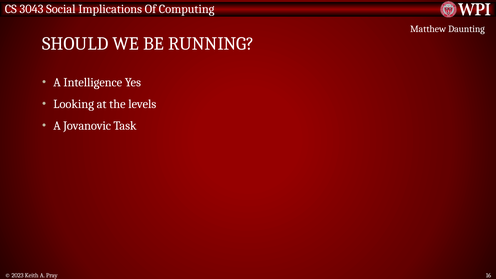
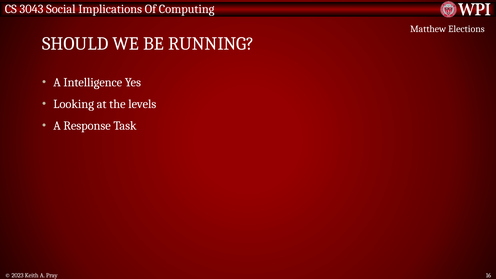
Daunting: Daunting -> Elections (466, 29)
Jovanovic: Jovanovic -> Response (87, 126)
